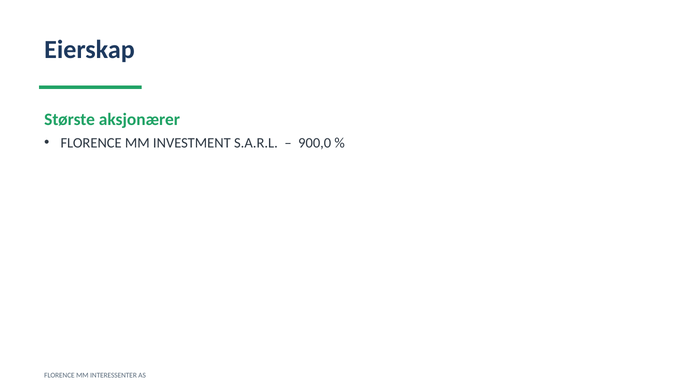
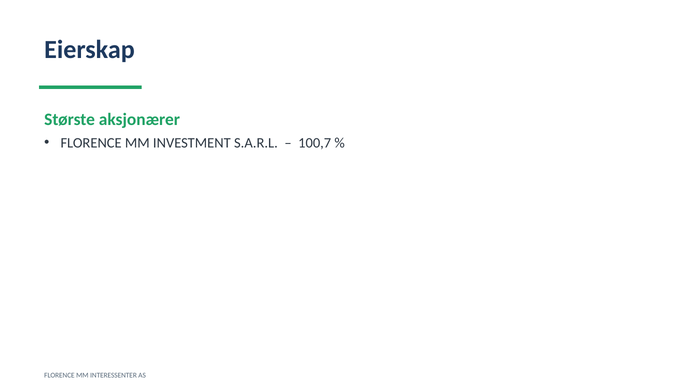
900,0: 900,0 -> 100,7 (315, 143)
